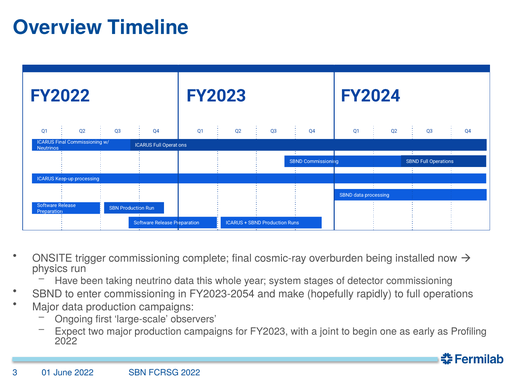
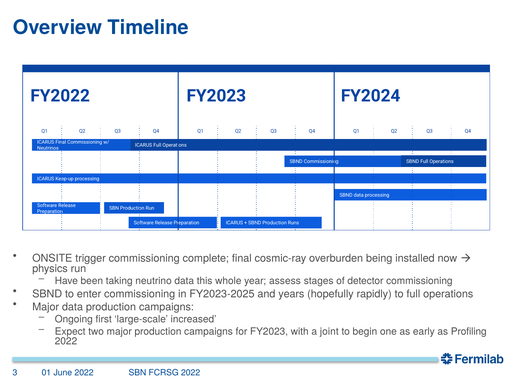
system: system -> assess (285, 281)
FY2023-2054: FY2023-2054 -> FY2023-2025 (222, 294)
make: make -> years (291, 294)
observers: observers -> increased (194, 319)
